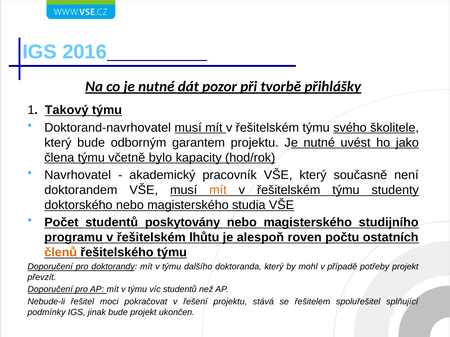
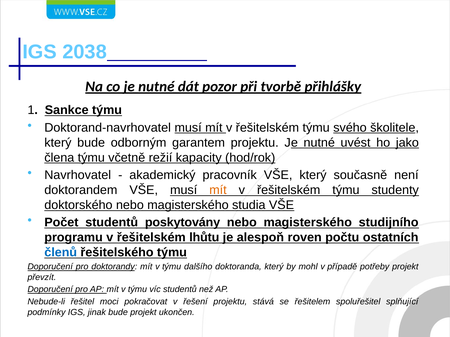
2016: 2016 -> 2038 (85, 52)
Takový: Takový -> Sankce (67, 110)
bylo: bylo -> režií (161, 158)
členů colour: orange -> blue (61, 253)
